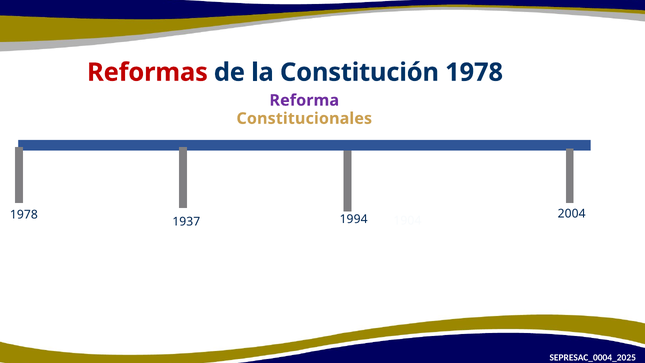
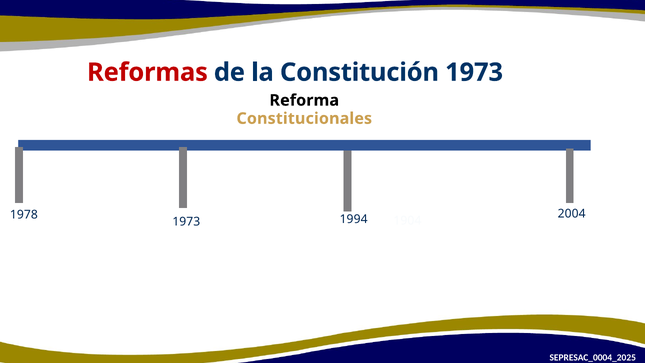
Constitución 1978: 1978 -> 1973 (474, 72)
Reforma colour: purple -> black (304, 100)
1937: 1937 -> 1973 (186, 222)
